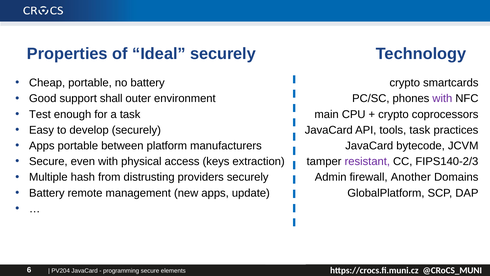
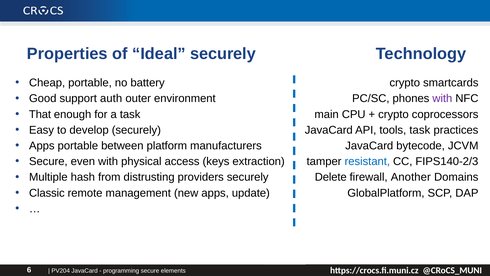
shall: shall -> auth (111, 98)
Test: Test -> That (40, 114)
resistant colour: purple -> blue (367, 161)
Admin: Admin -> Delete (331, 177)
Battery: Battery -> Classic (47, 193)
